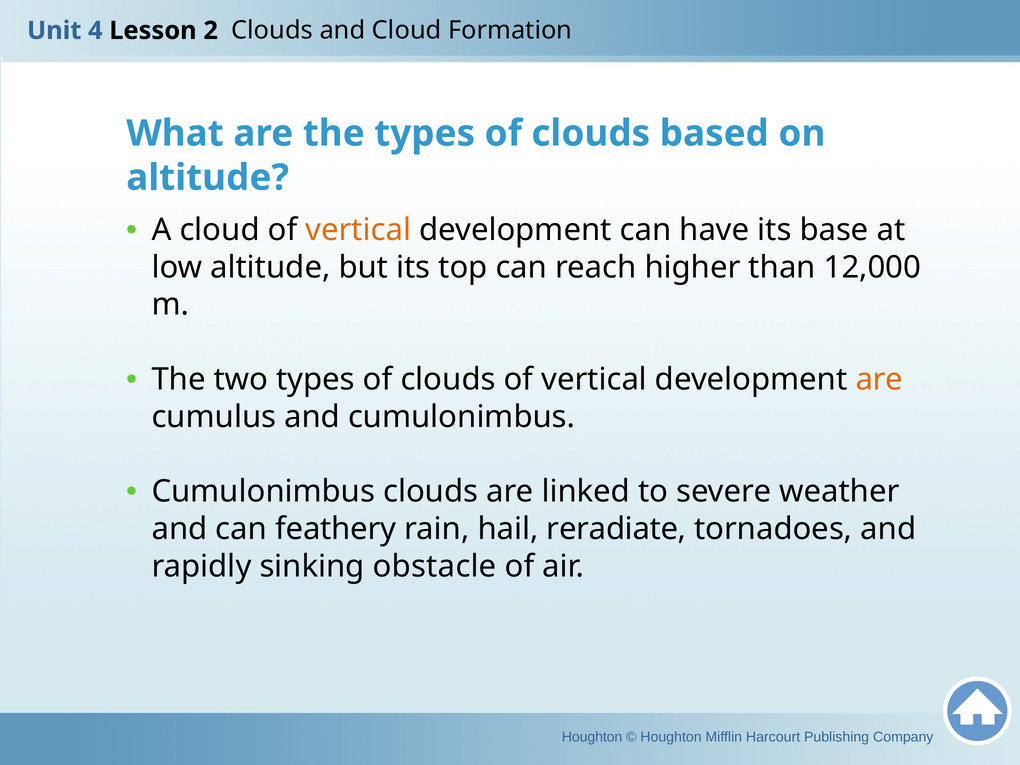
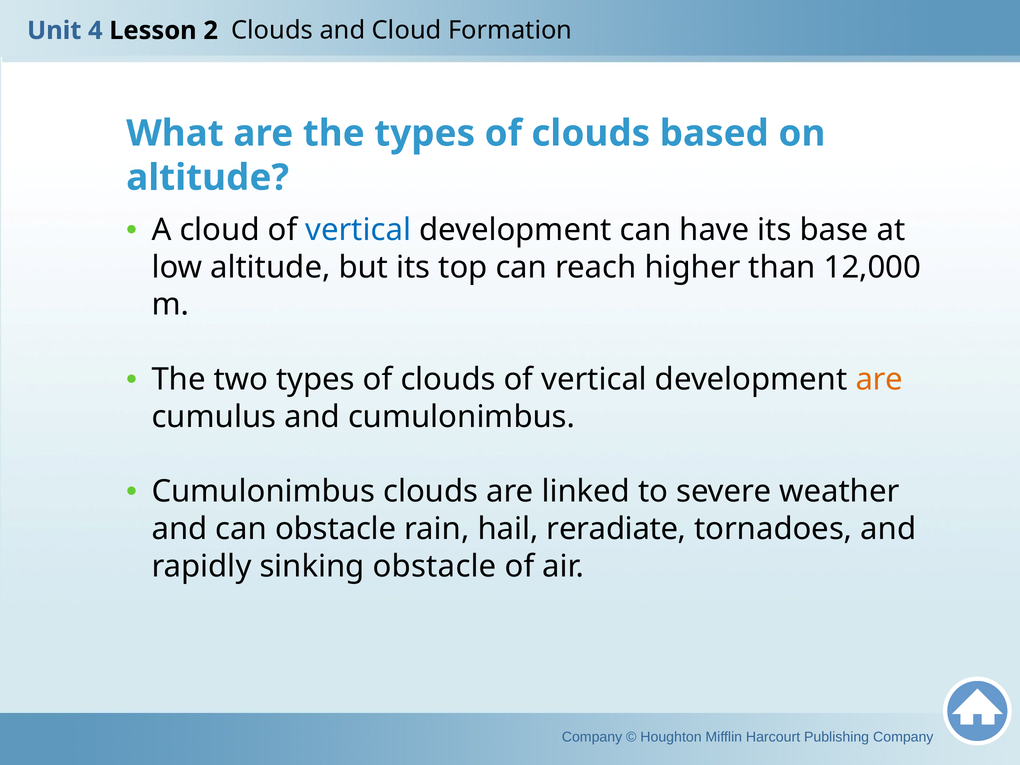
vertical colour: orange -> blue (358, 230)
can feathery: feathery -> obstacle (336, 529)
Houghton: Houghton -> Company (592, 737)
